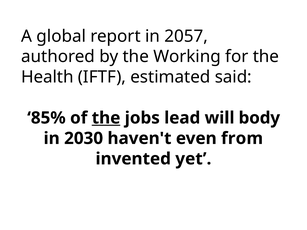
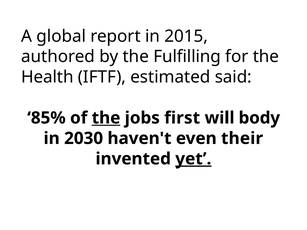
2057: 2057 -> 2015 (186, 36)
Working: Working -> Fulfilling (187, 57)
lead: lead -> first (182, 118)
from: from -> their (242, 139)
yet underline: none -> present (193, 159)
